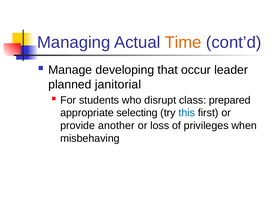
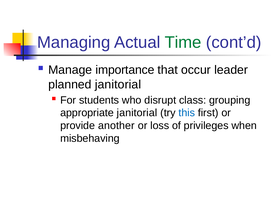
Time colour: orange -> green (183, 42)
developing: developing -> importance (125, 70)
prepared: prepared -> grouping (230, 100)
appropriate selecting: selecting -> janitorial (137, 113)
